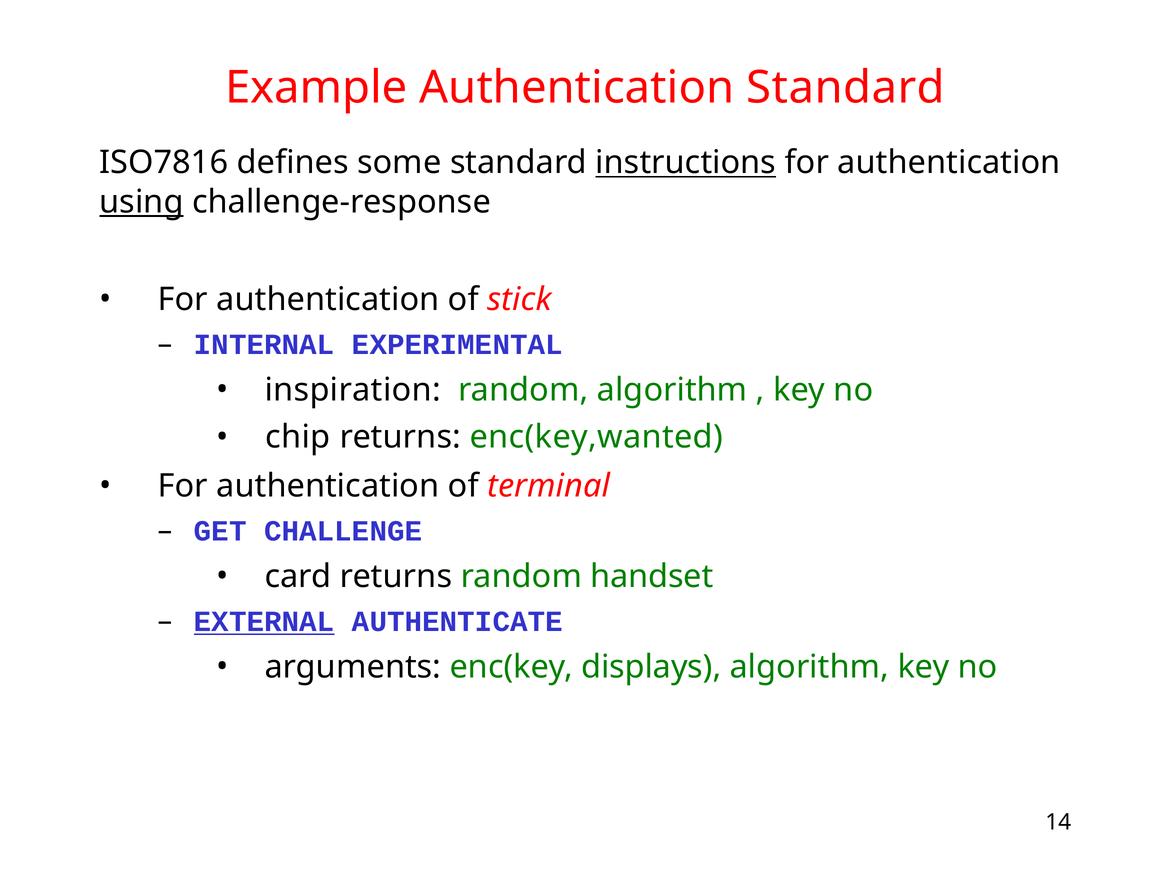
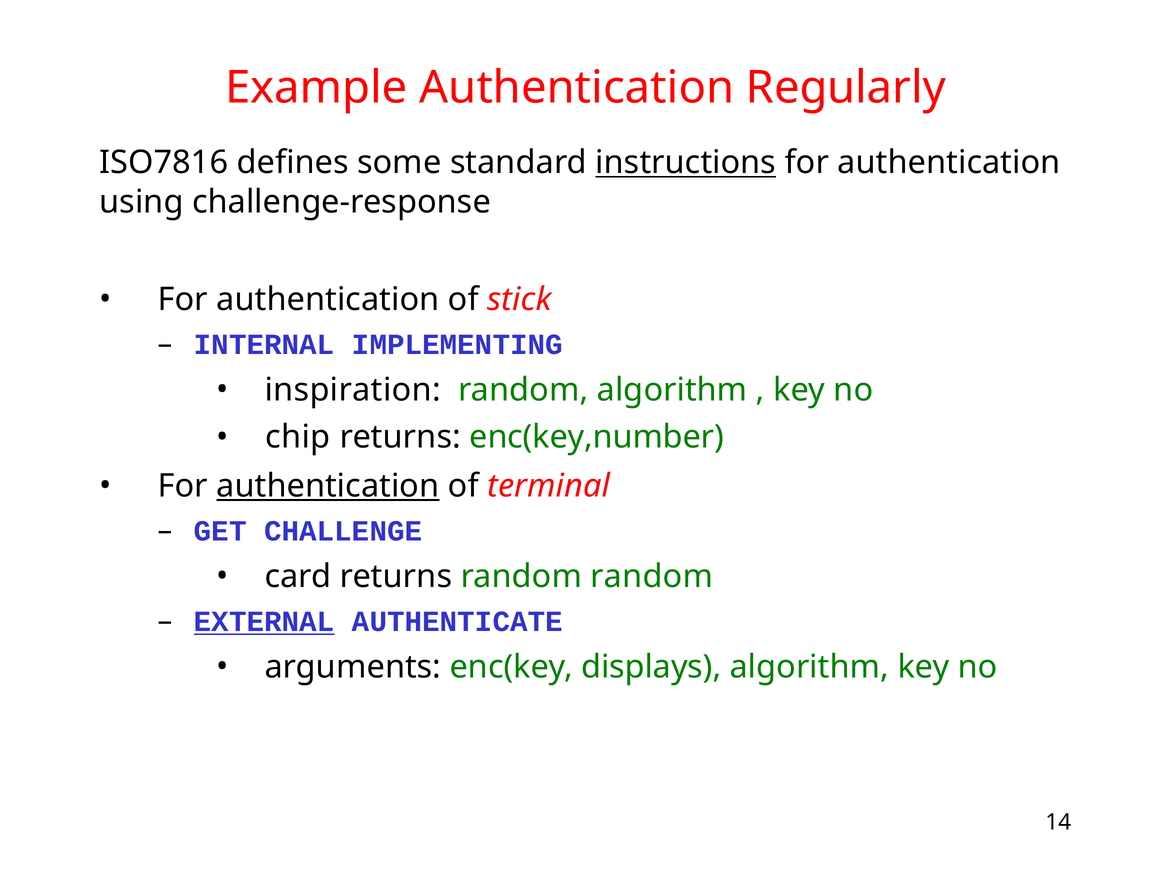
Authentication Standard: Standard -> Regularly (846, 88)
using underline: present -> none (141, 202)
EXPERIMENTAL: EXPERIMENTAL -> IMPLEMENTING (457, 344)
enc(key,wanted: enc(key,wanted -> enc(key,number (597, 437)
authentication underline: none -> present (328, 486)
random handset: handset -> random (652, 576)
